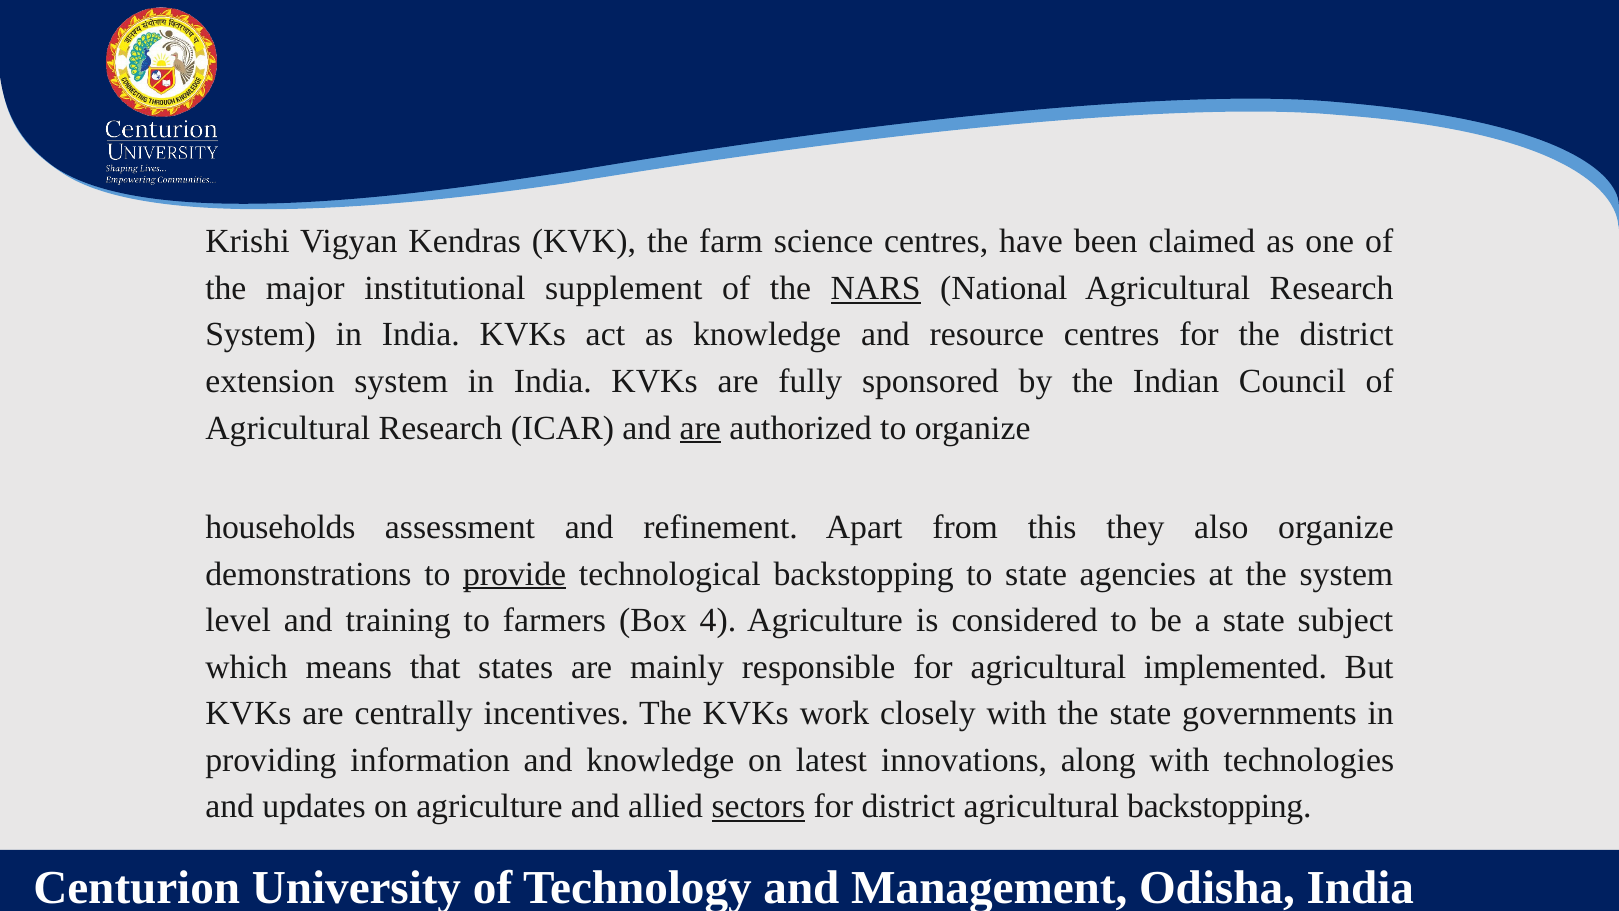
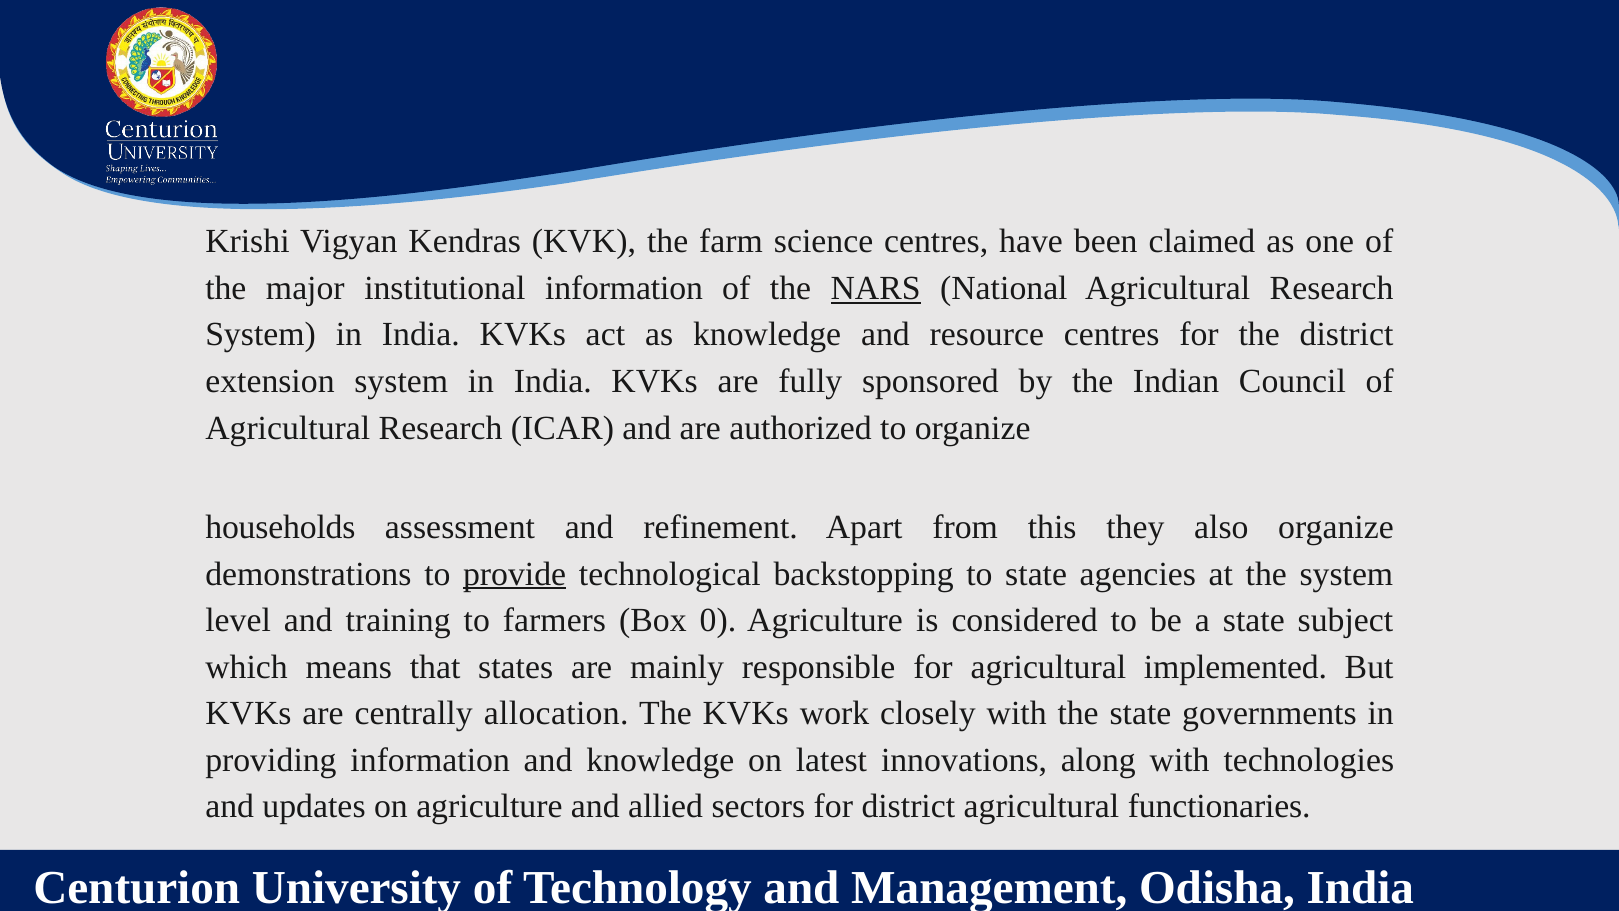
institutional supplement: supplement -> information (624, 288)
are underline: present -> none (700, 428)
4: 4 -> 0 (718, 620)
incentives: incentives -> allocation (556, 713)
sectors underline: present -> none (758, 807)
agricultural backstopping: backstopping -> functionaries (1219, 807)
